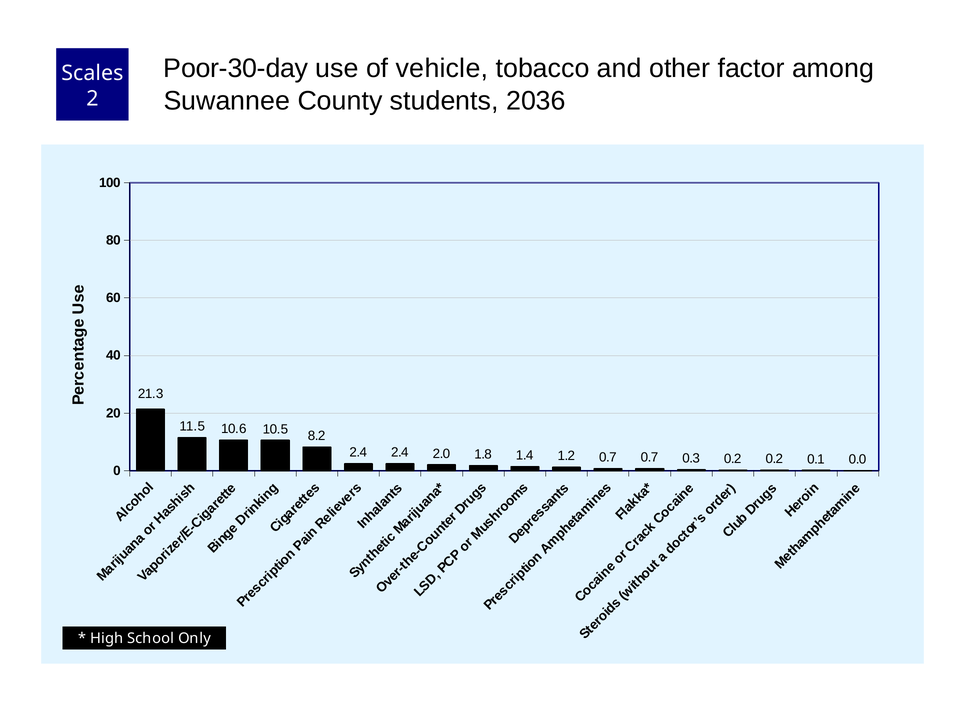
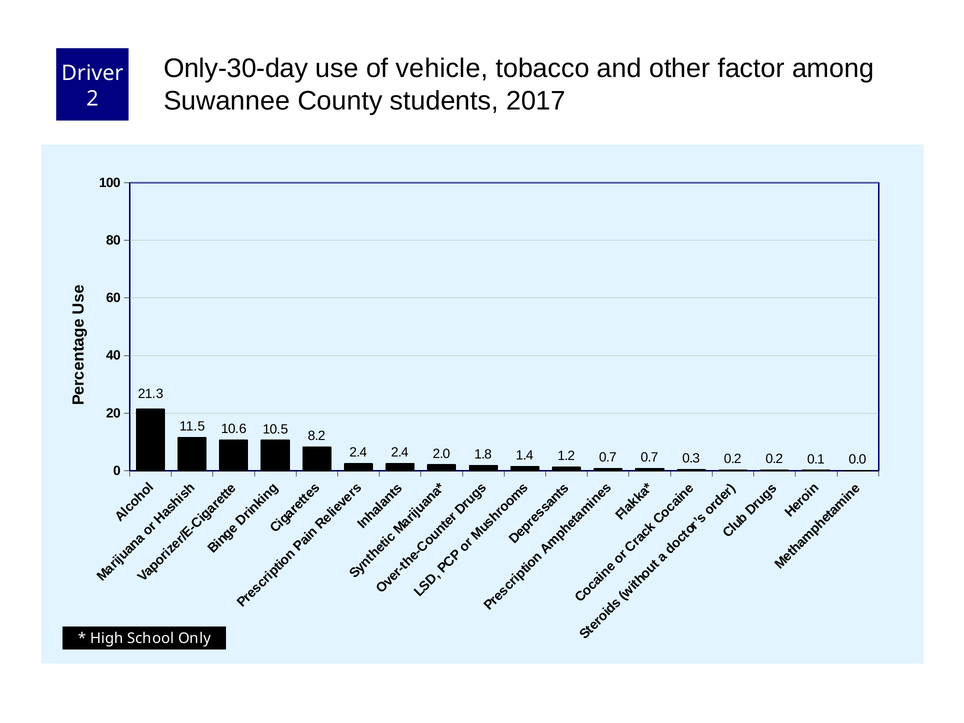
Poor-30-day: Poor-30-day -> Only-30-day (236, 69)
Scales: Scales -> Driver (92, 73)
2036: 2036 -> 2017 (536, 101)
